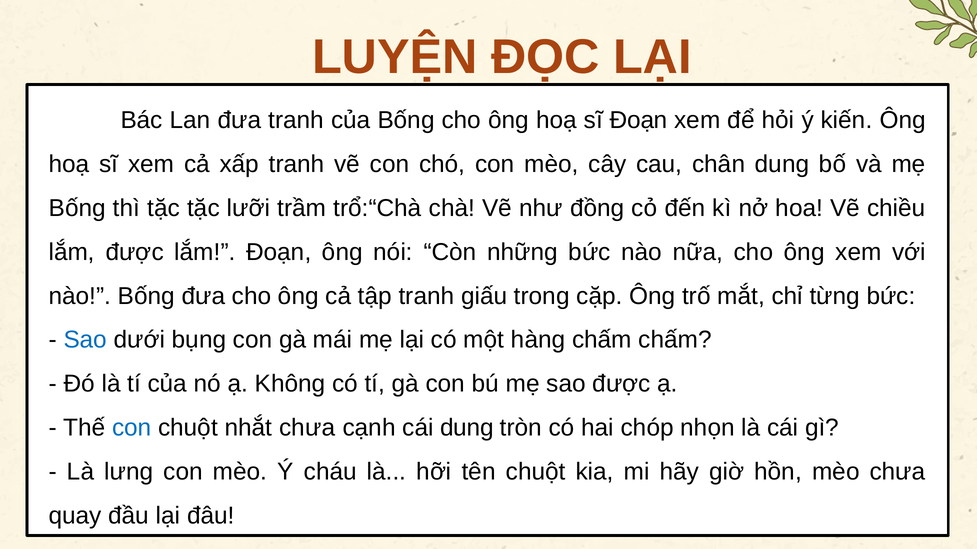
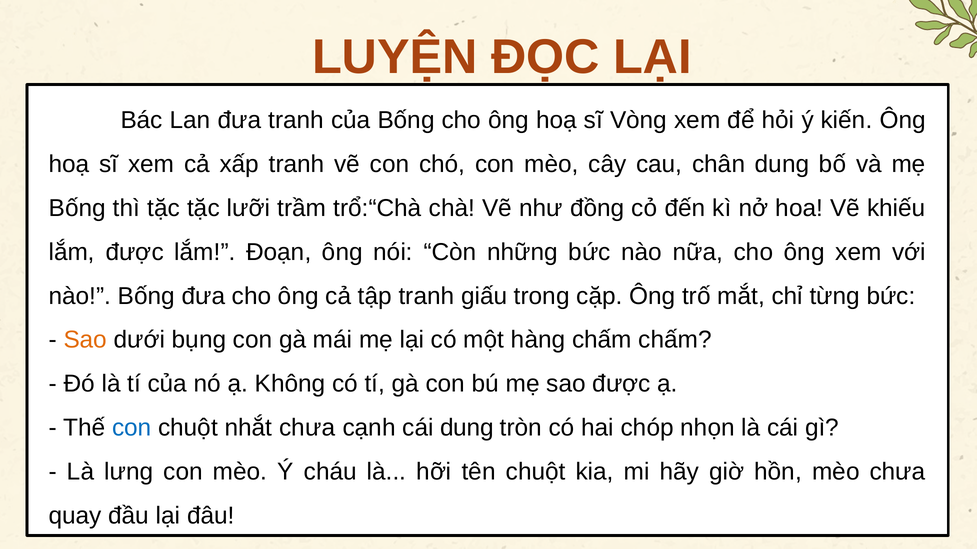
sĩ Đoạn: Đoạn -> Vòng (639, 120)
chiều: chiều -> khiếu (896, 208)
Sao colour: blue -> orange (85, 340)
